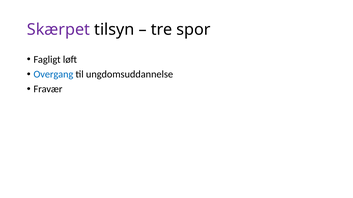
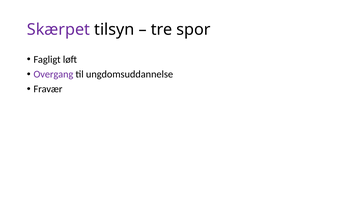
Overgang colour: blue -> purple (53, 75)
